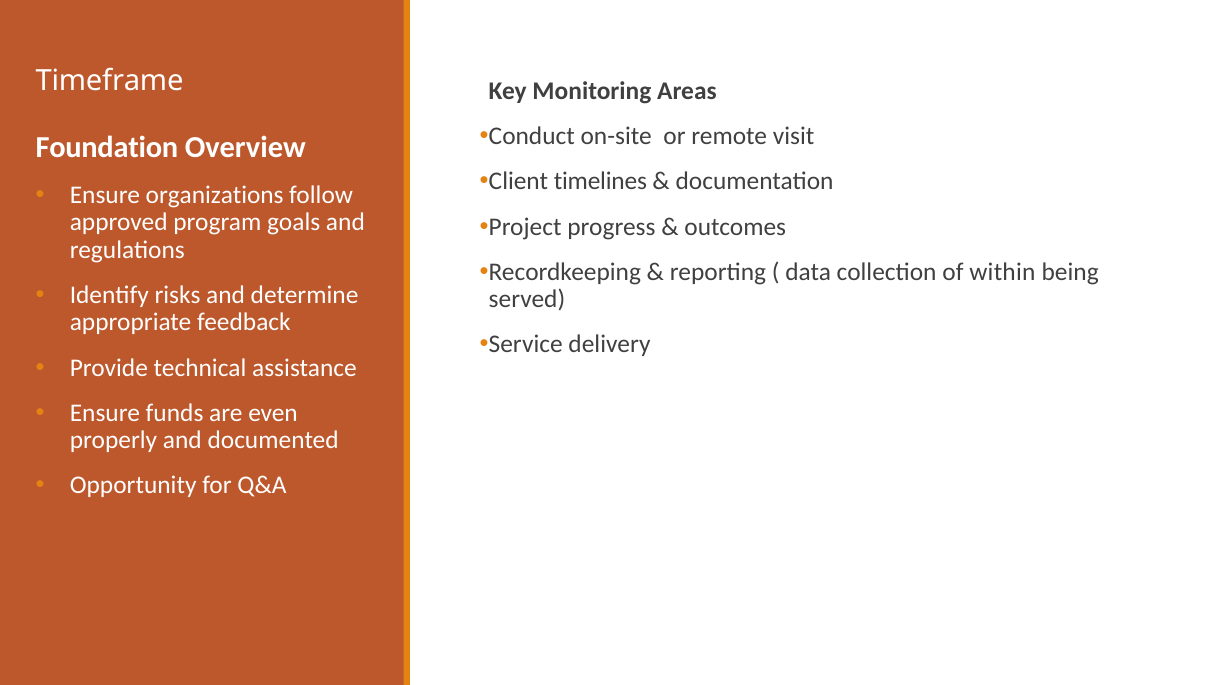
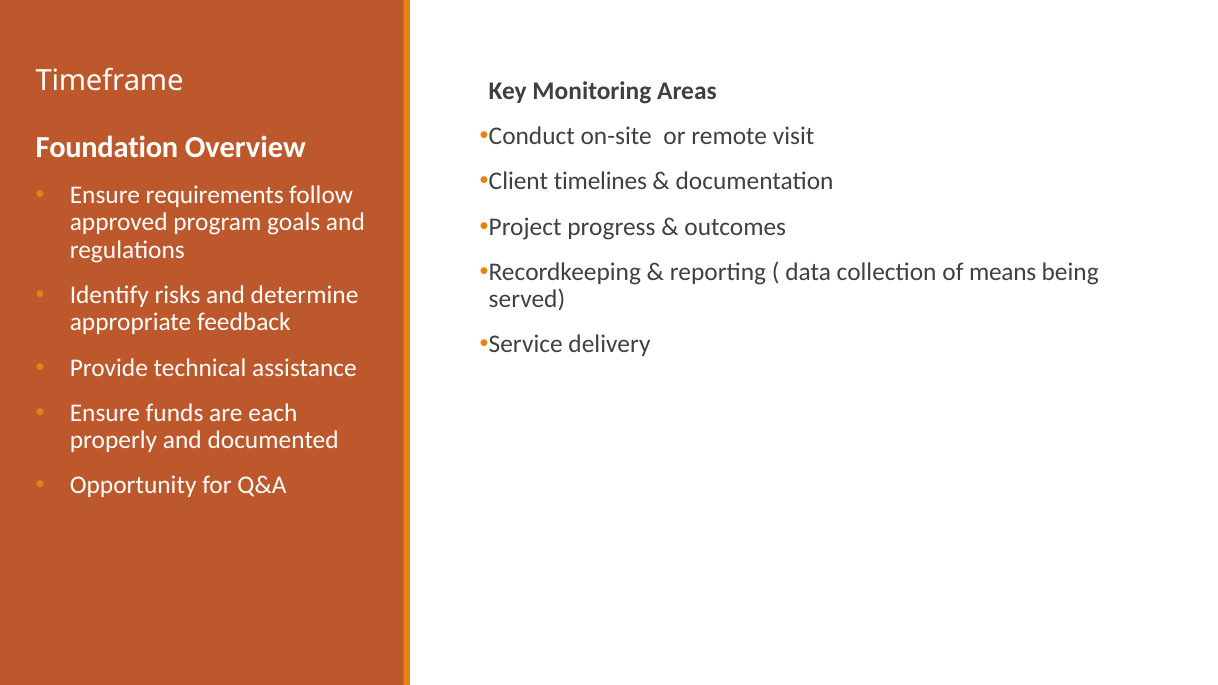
organizations: organizations -> requirements (215, 195)
within: within -> means (1003, 272)
even: even -> each (273, 413)
